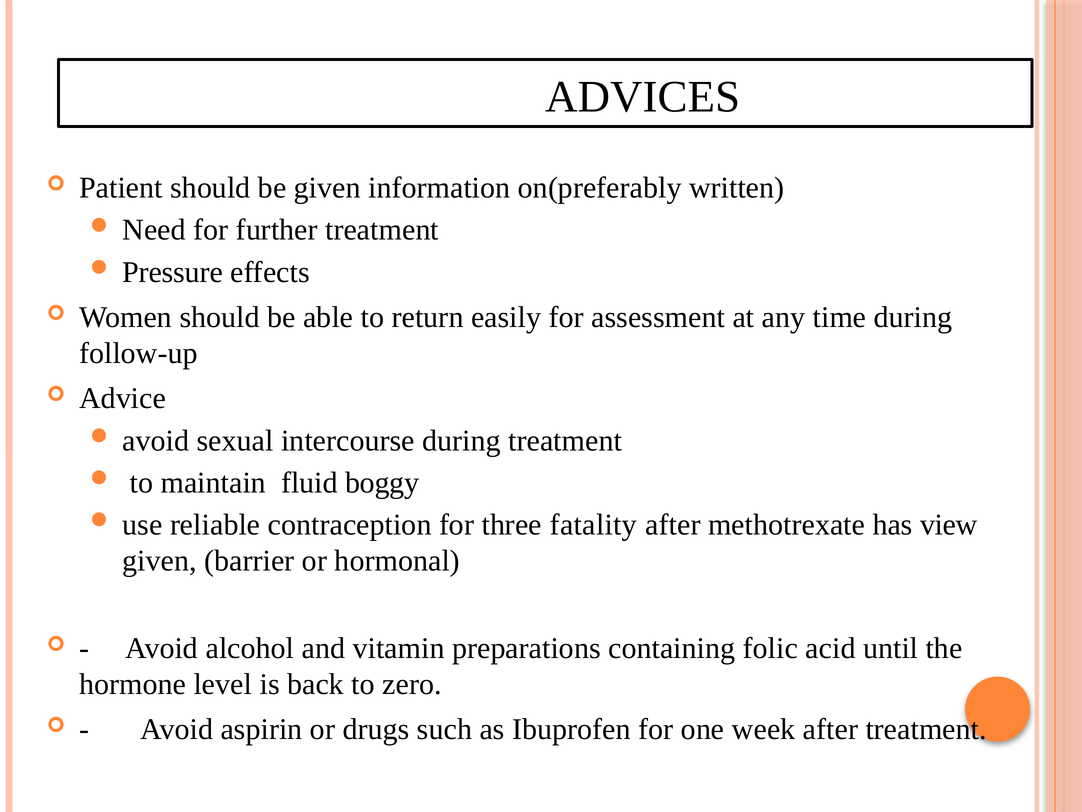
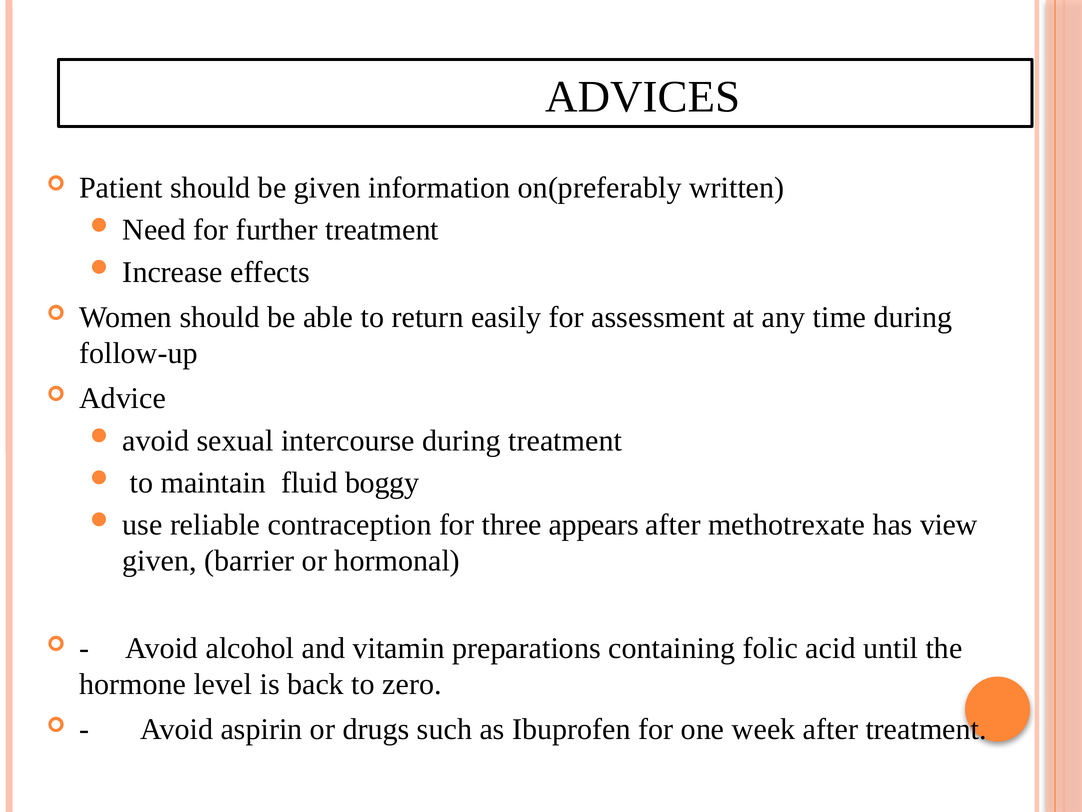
Pressure: Pressure -> Increase (173, 272)
fatality: fatality -> appears (594, 525)
